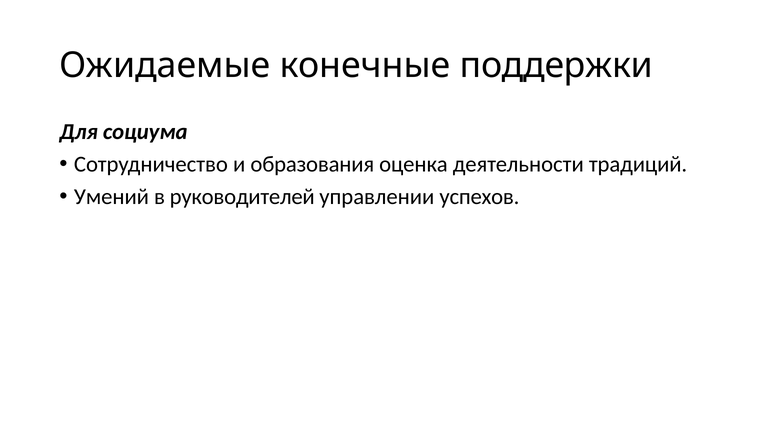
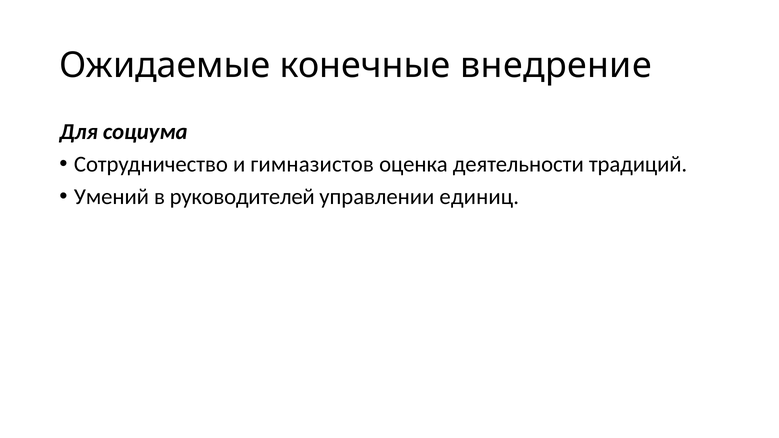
поддержки: поддержки -> внедрение (556, 65)
образования: образования -> гимназистов (312, 164)
успехов: успехов -> единиц (479, 197)
